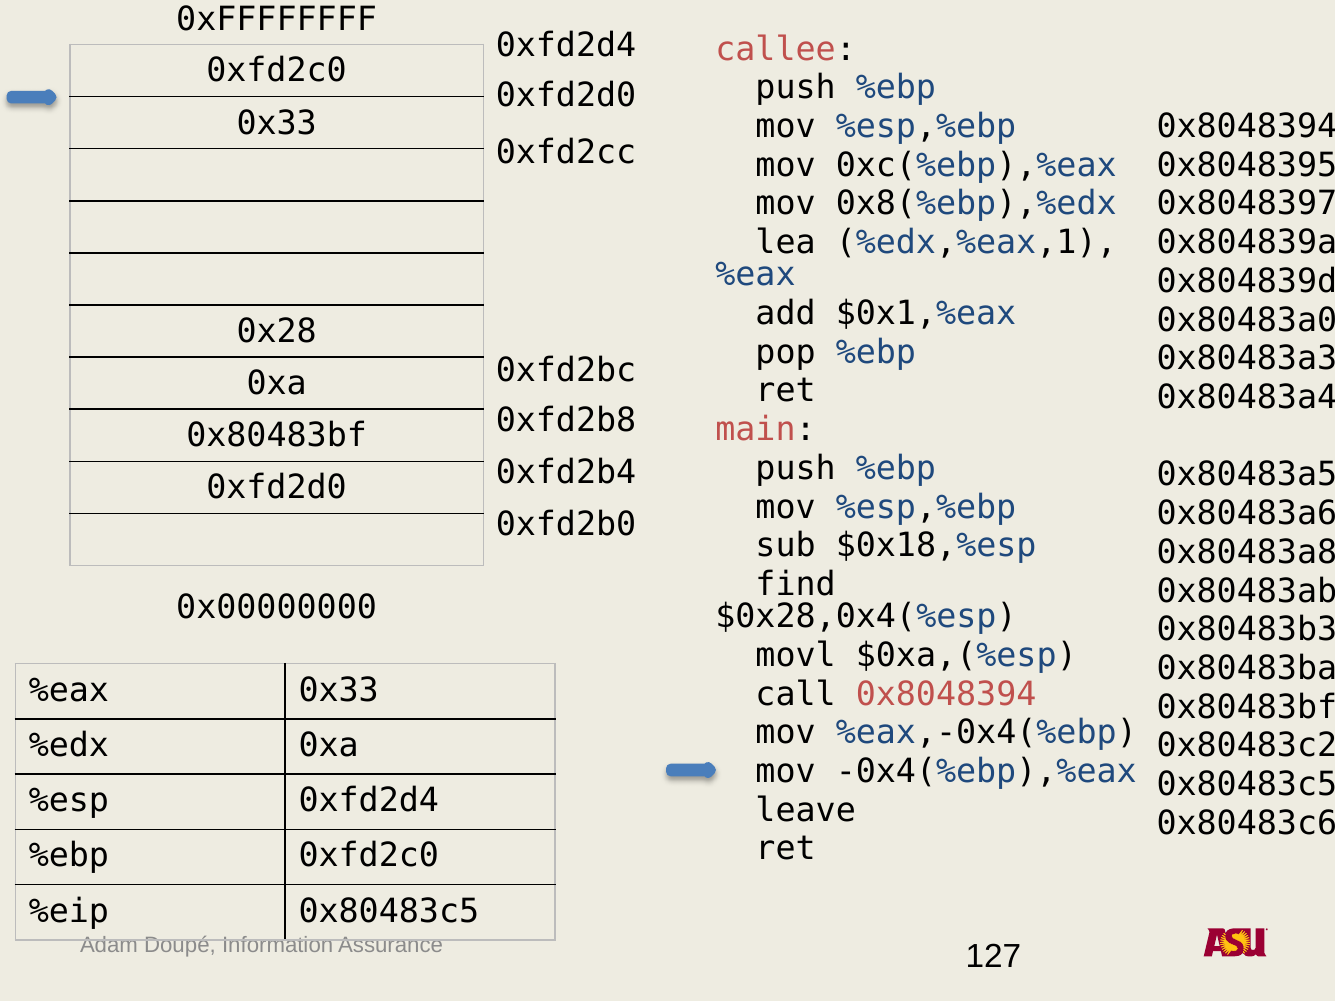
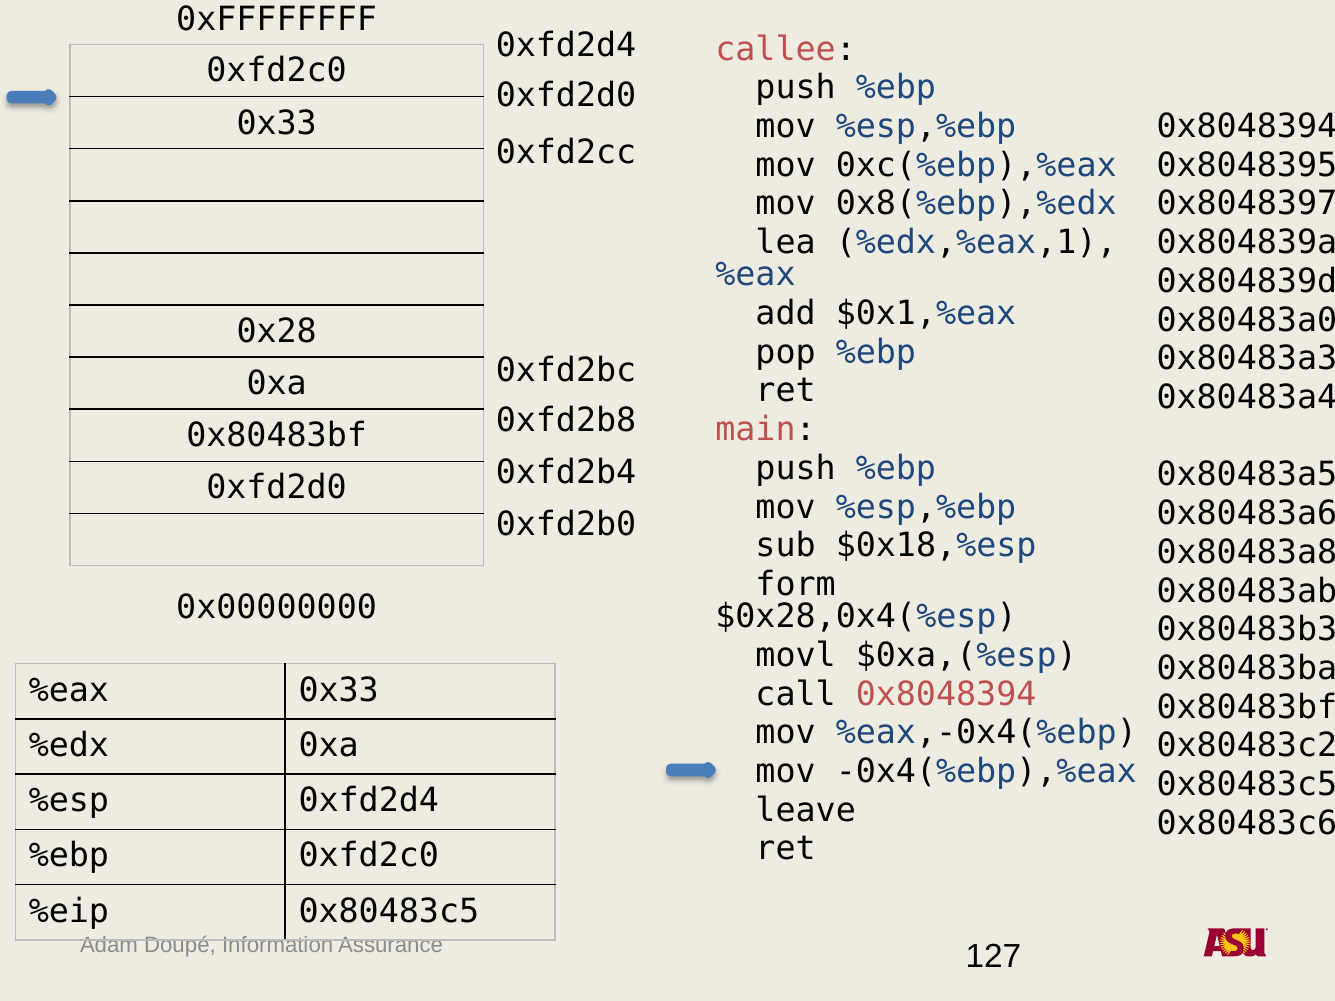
find: find -> form (796, 585)
